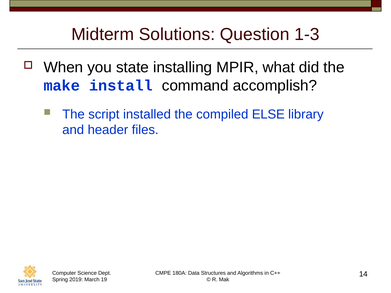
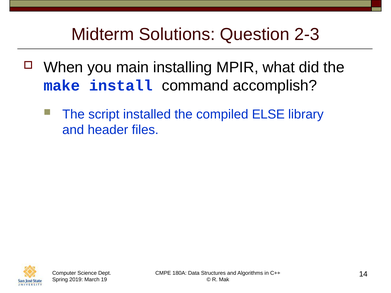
1-3: 1-3 -> 2-3 (307, 34)
state: state -> main (132, 68)
